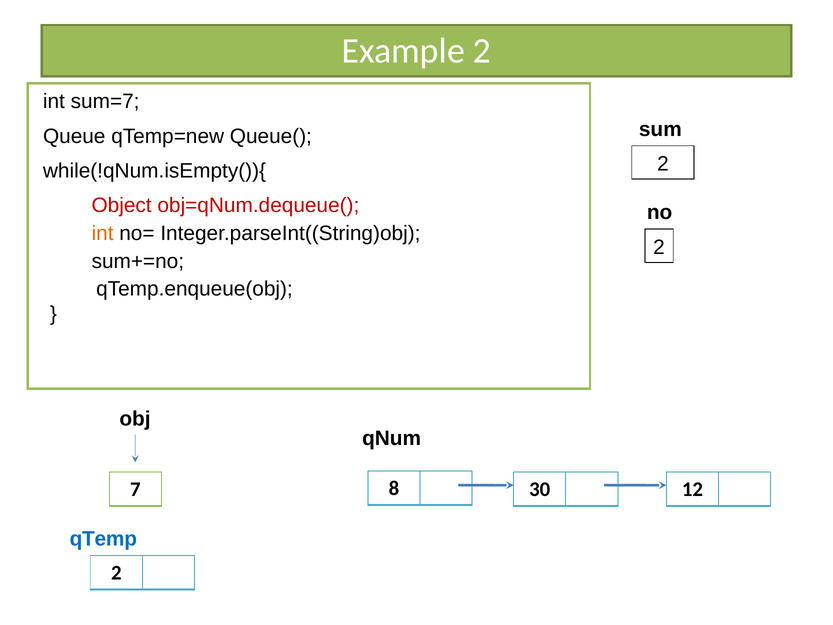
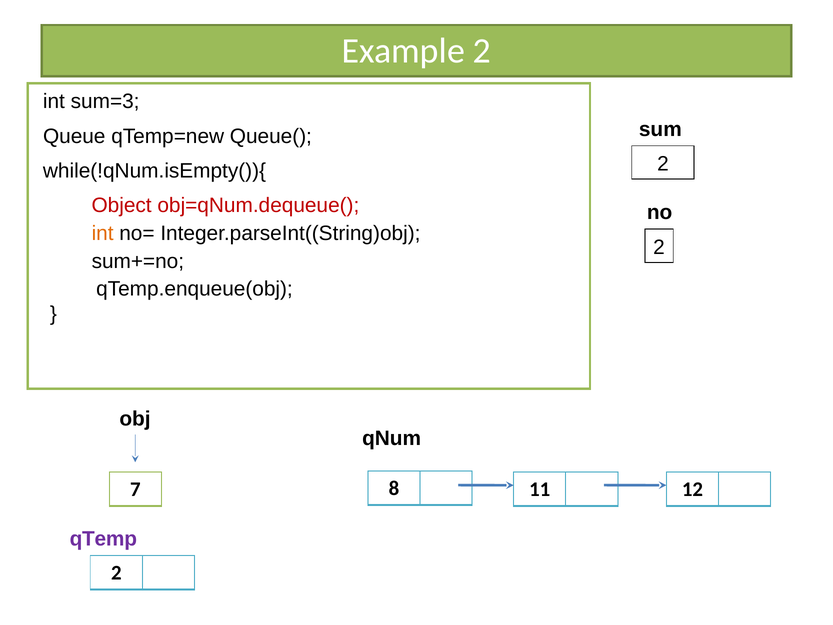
sum=7: sum=7 -> sum=3 (105, 101)
30: 30 -> 11 (540, 489)
qTemp colour: blue -> purple (103, 539)
